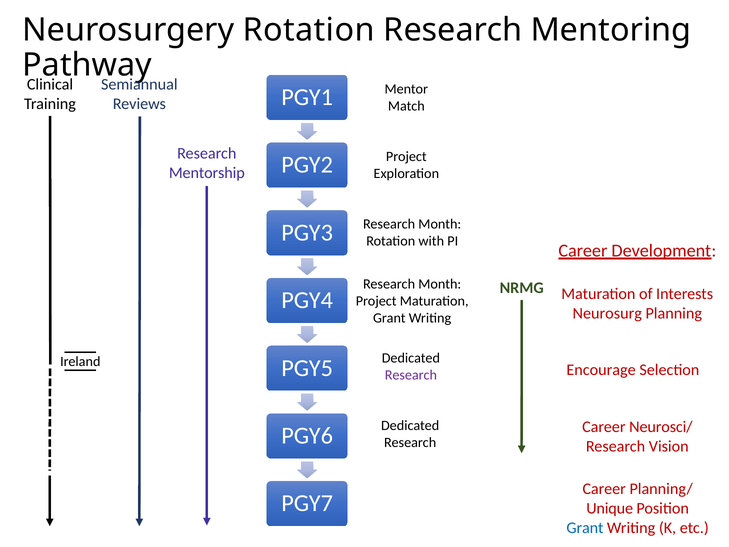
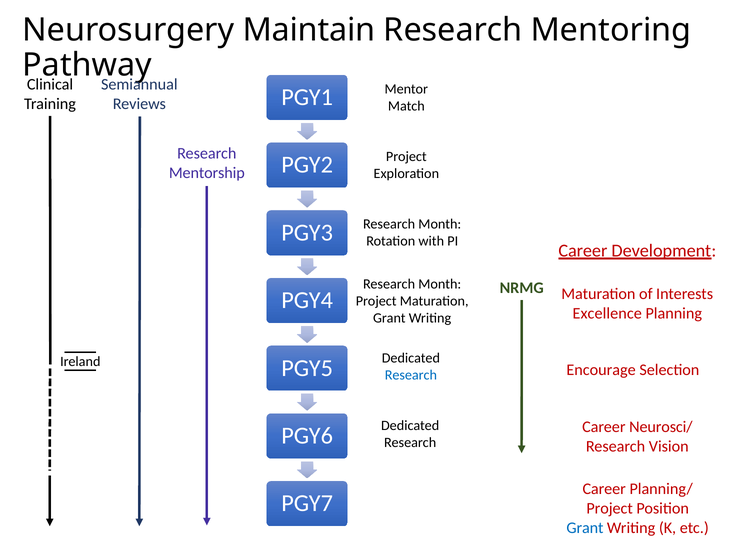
Neurosurgery Rotation: Rotation -> Maintain (309, 30)
Neurosurg: Neurosurg -> Excellence (607, 313)
Research colour: purple -> blue (411, 375)
Unique: Unique -> Project (610, 508)
